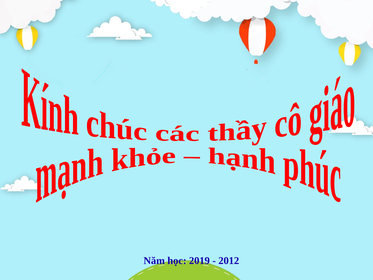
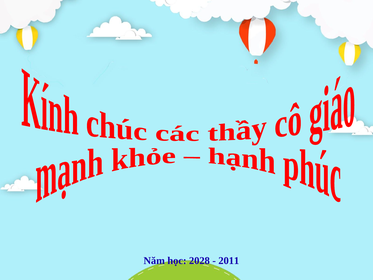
2019: 2019 -> 2028 (199, 261)
2012: 2012 -> 2011 (229, 261)
